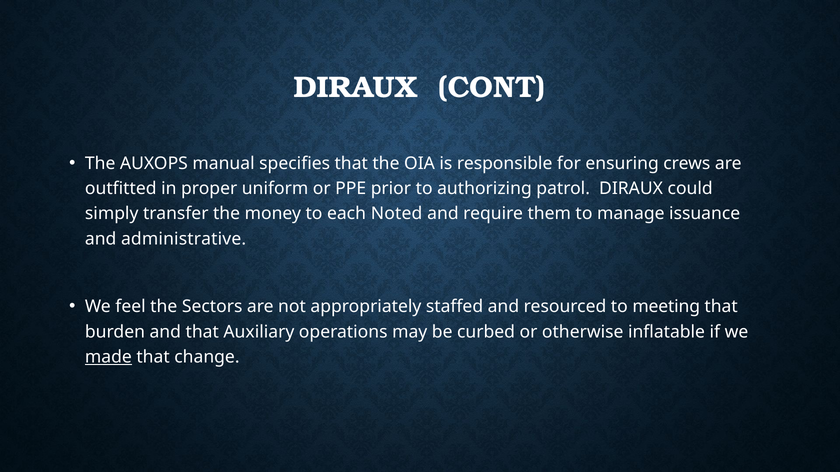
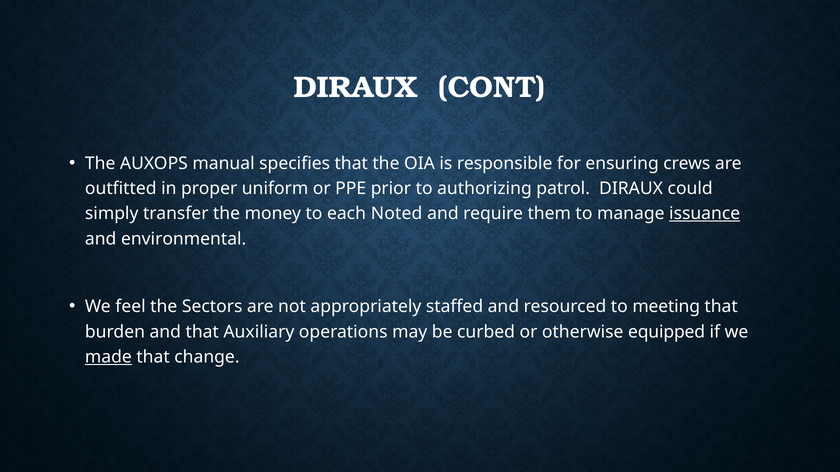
issuance underline: none -> present (705, 214)
administrative: administrative -> environmental (184, 239)
inflatable: inflatable -> equipped (667, 332)
